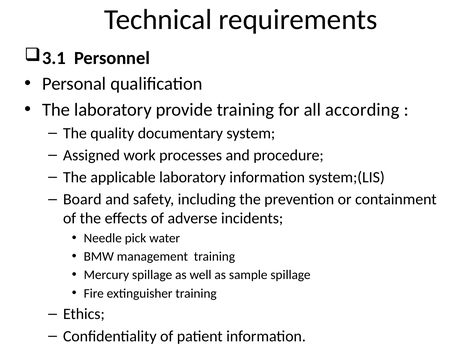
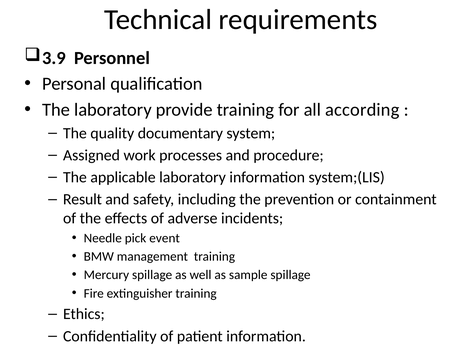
3.1: 3.1 -> 3.9 (54, 58)
Board: Board -> Result (82, 200)
water: water -> event (165, 238)
